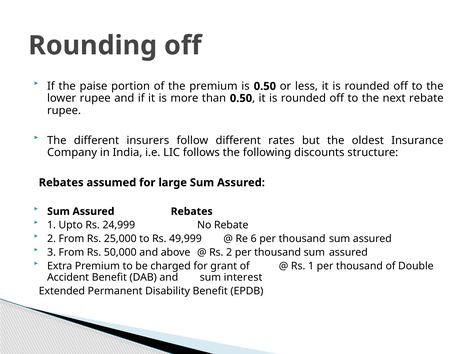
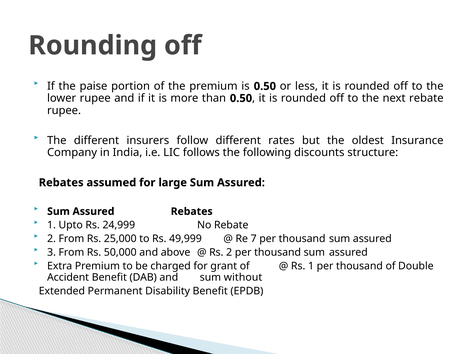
6: 6 -> 7 (254, 239)
interest: interest -> without (243, 277)
